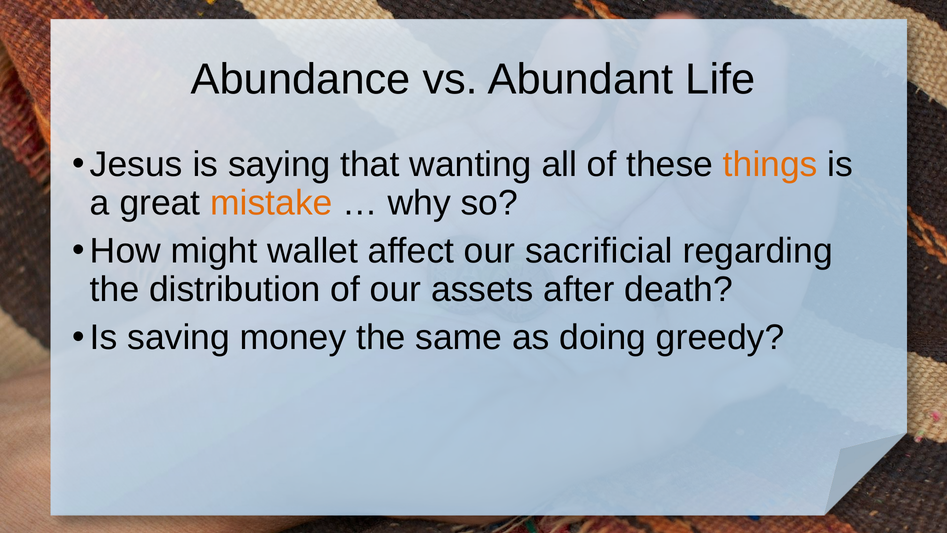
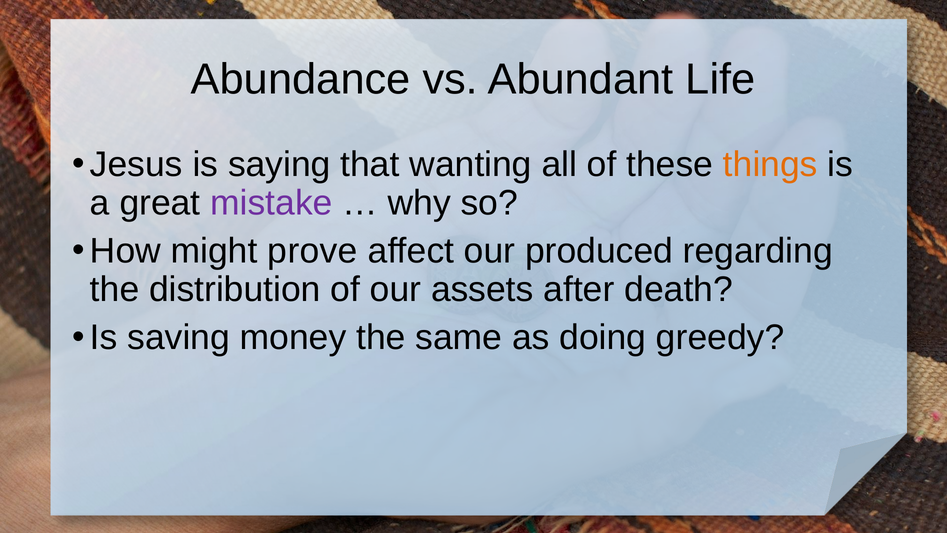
mistake colour: orange -> purple (271, 203)
wallet: wallet -> prove (313, 251)
sacrificial: sacrificial -> produced (599, 251)
